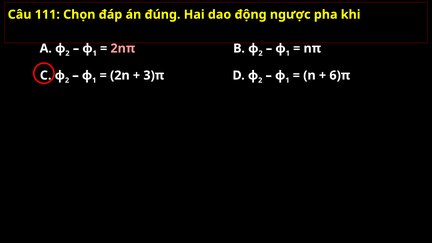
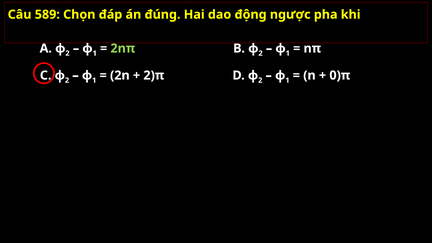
111: 111 -> 589 (47, 15)
2nπ colour: pink -> light green (123, 48)
3)π: 3)π -> 2)π (154, 75)
6)π: 6)π -> 0)π (340, 75)
